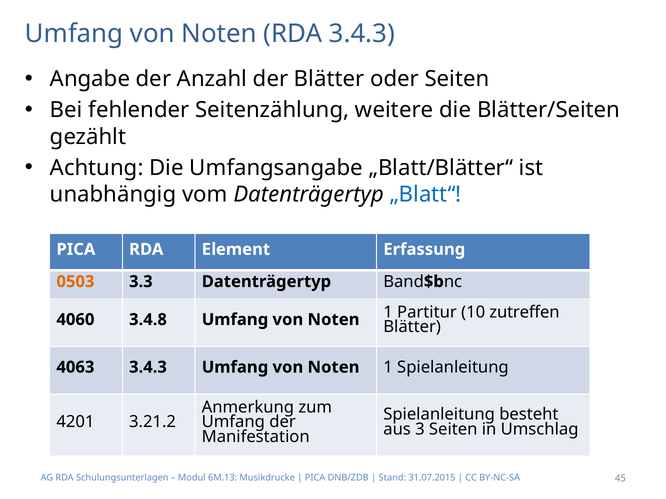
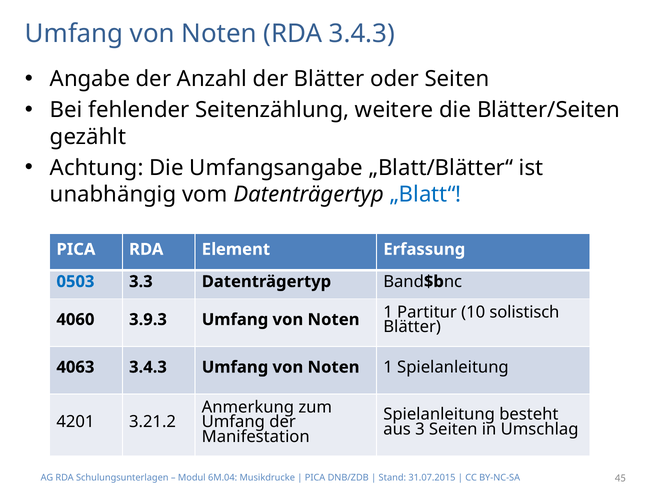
0503 colour: orange -> blue (75, 282)
zutreffen: zutreffen -> solistisch (524, 312)
3.4.8: 3.4.8 -> 3.9.3 (148, 320)
6M.13: 6M.13 -> 6M.04 (223, 478)
